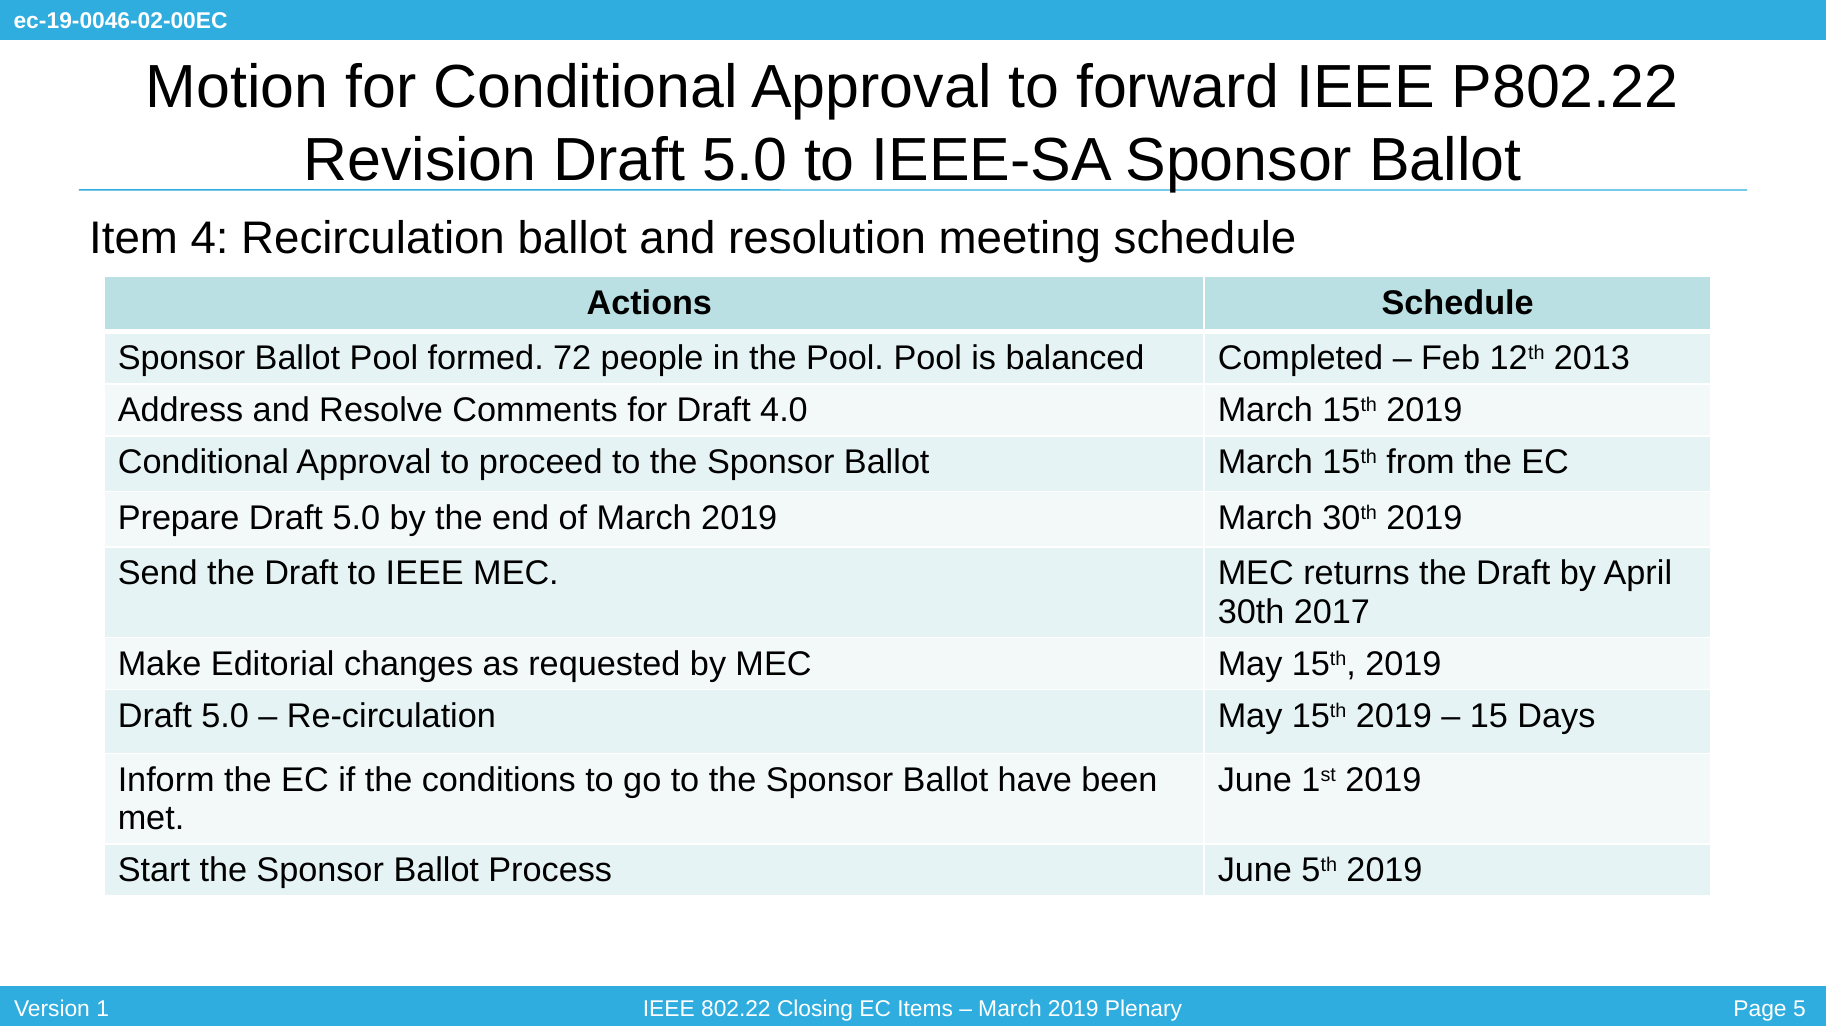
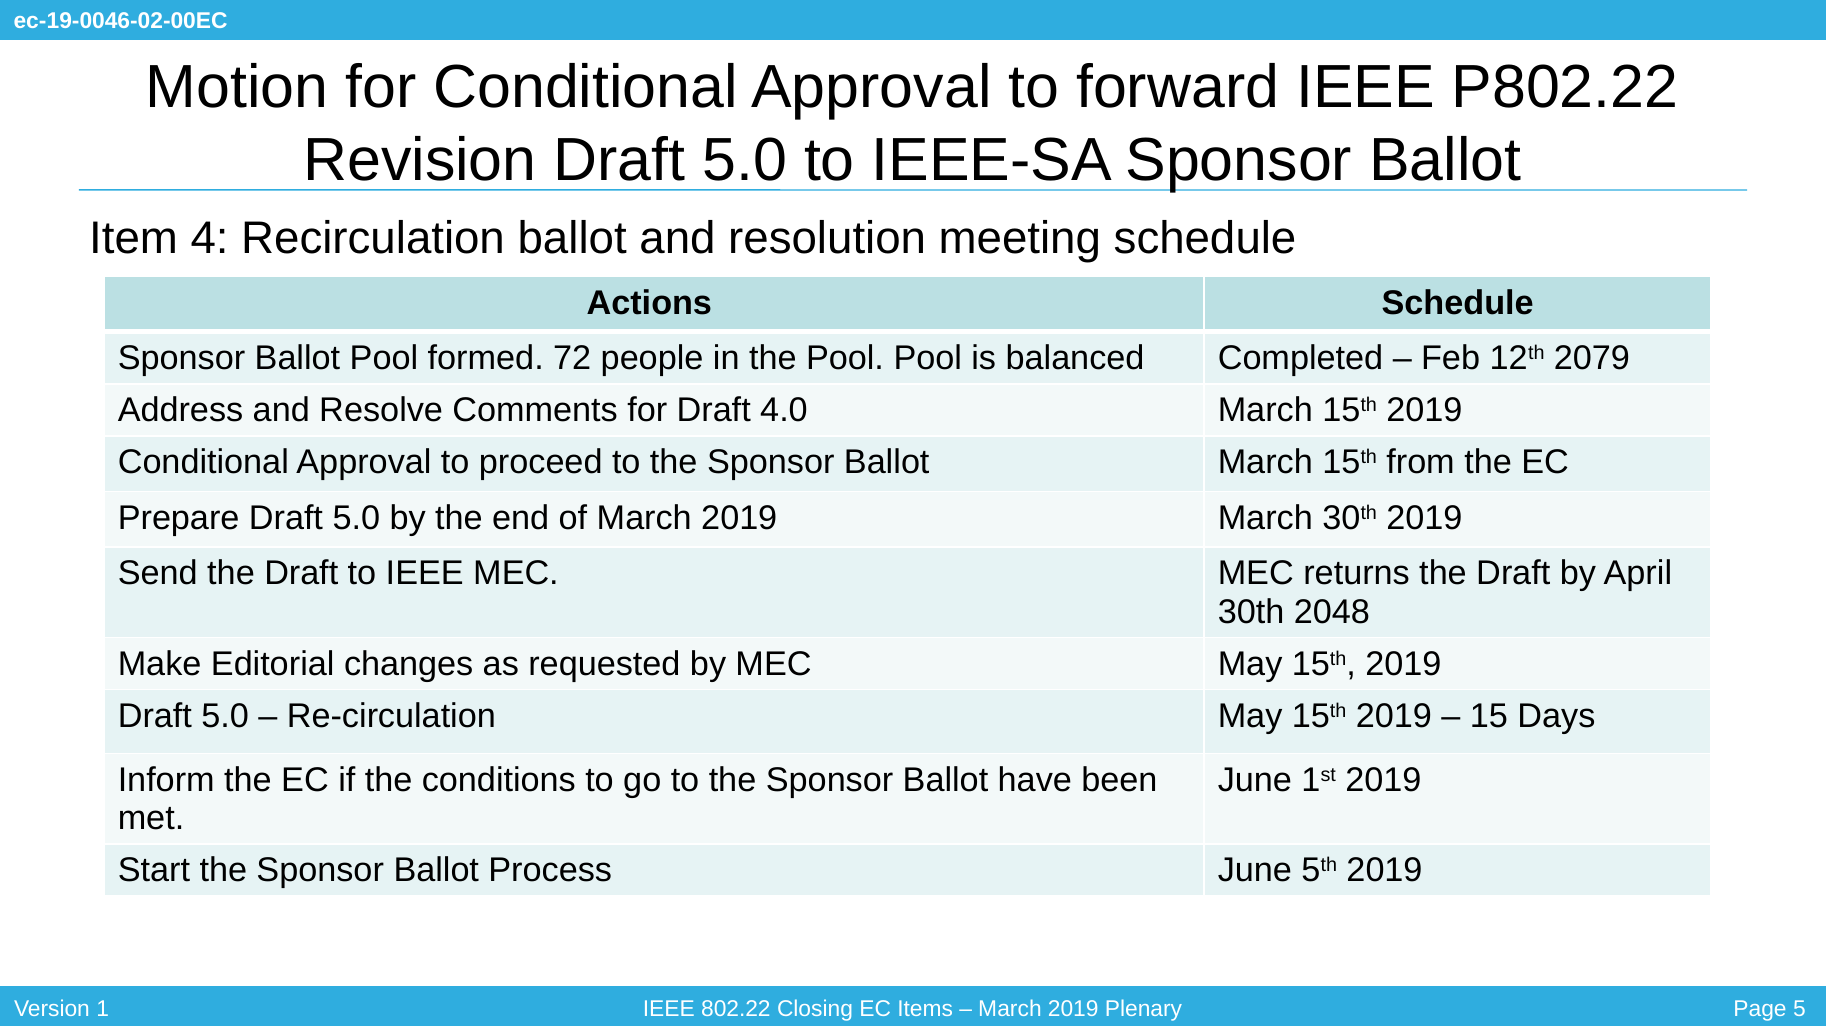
2013: 2013 -> 2079 (1592, 358)
2017: 2017 -> 2048 (1332, 612)
